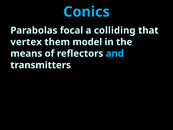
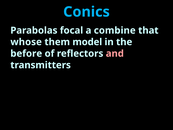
colliding: colliding -> combine (115, 30)
vertex: vertex -> whose (26, 42)
means: means -> before (26, 53)
and colour: light blue -> pink (115, 53)
